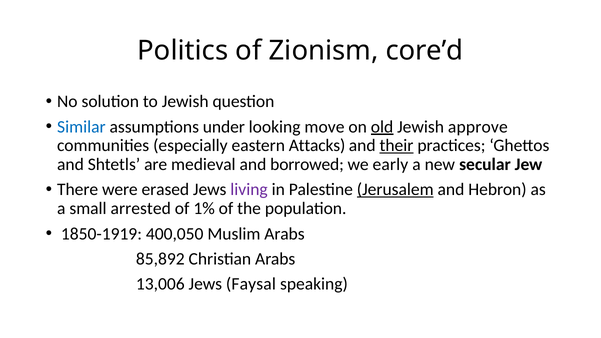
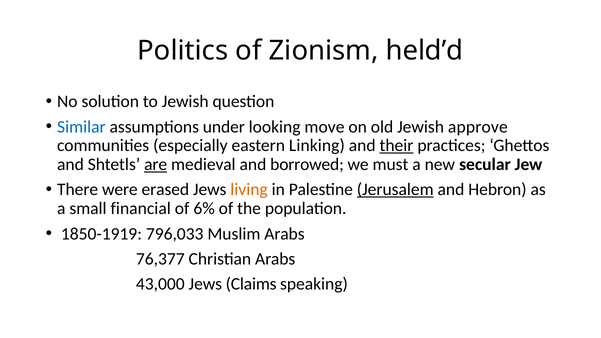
core’d: core’d -> held’d (425, 50)
old underline: present -> none (382, 127)
Attacks: Attacks -> Linking (317, 146)
are underline: none -> present (156, 165)
early: early -> must (390, 165)
living colour: purple -> orange (249, 190)
arrested: arrested -> financial (141, 209)
1%: 1% -> 6% (204, 209)
400,050: 400,050 -> 796,033 (175, 234)
85,892: 85,892 -> 76,377 (160, 259)
13,006: 13,006 -> 43,000 (160, 284)
Faysal: Faysal -> Claims (251, 284)
